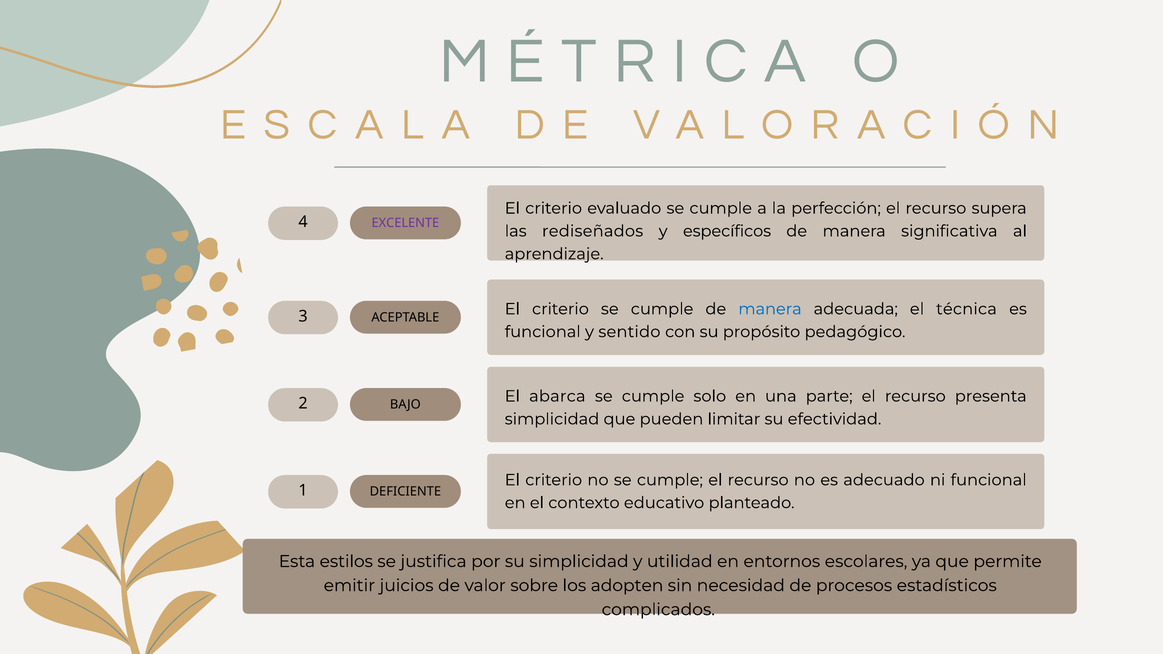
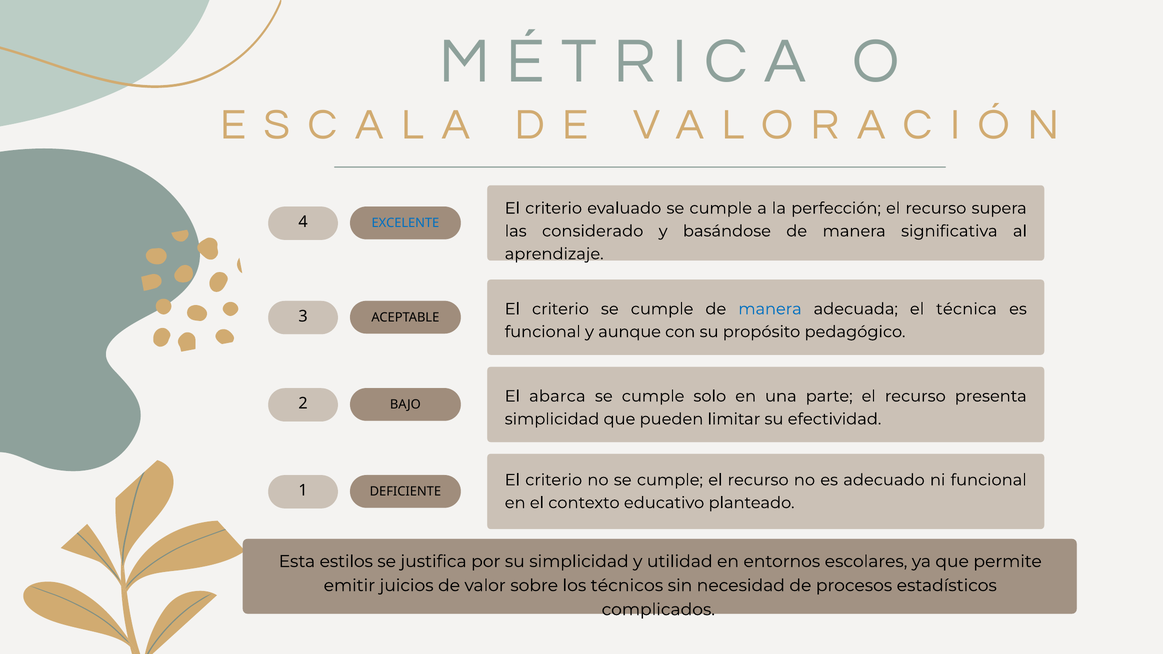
EXCELENTE colour: purple -> blue (405, 223)
rediseñados: rediseñados -> considerado (593, 231)
específicos: específicos -> basándose (727, 231)
sentido: sentido -> aunque (630, 332)
adopten: adopten -> técnicos (627, 586)
